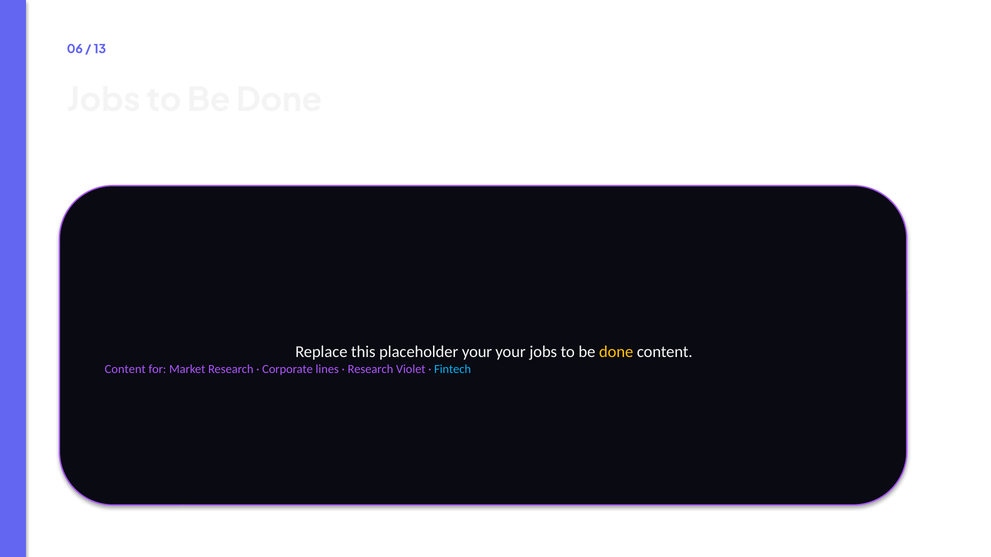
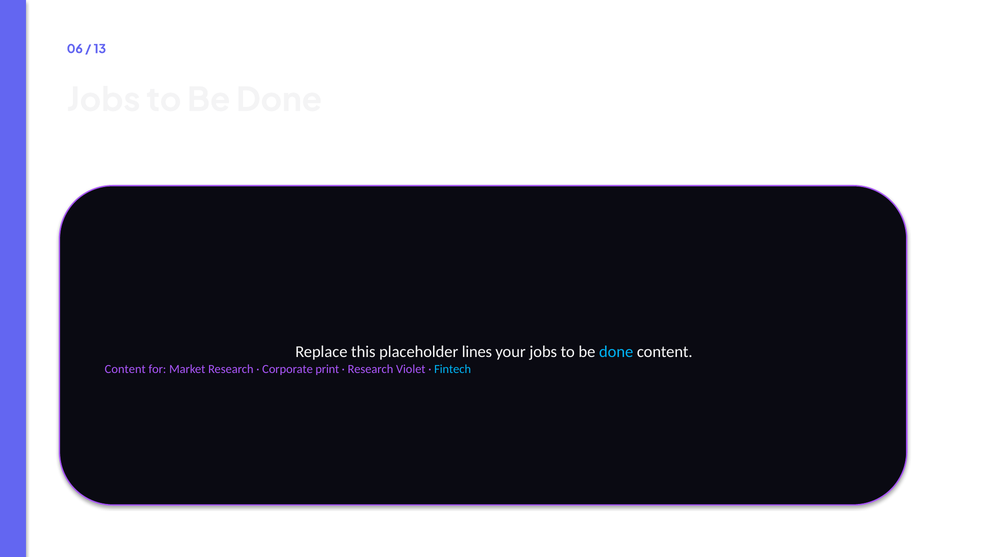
placeholder your: your -> lines (477, 352)
done colour: yellow -> light blue (616, 352)
lines: lines -> print (327, 369)
